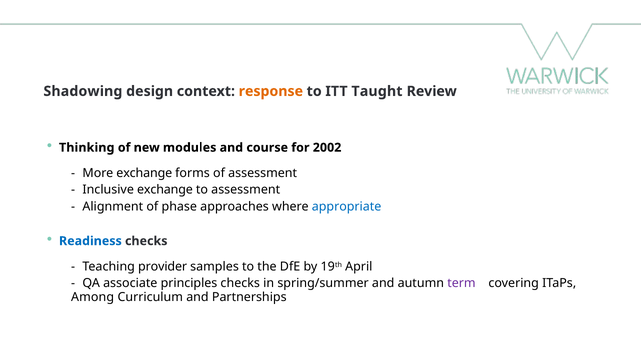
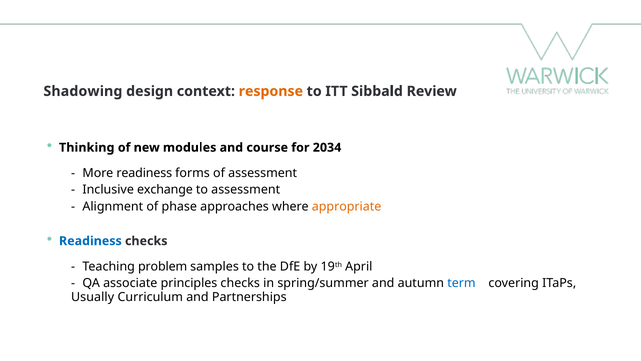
Taught: Taught -> Sibbald (377, 91)
2002: 2002 -> 2034 (327, 147)
More exchange: exchange -> readiness (144, 173)
appropriate colour: blue -> orange (347, 206)
provider: provider -> problem (163, 266)
term colour: purple -> blue (461, 283)
Among: Among -> Usually (93, 297)
